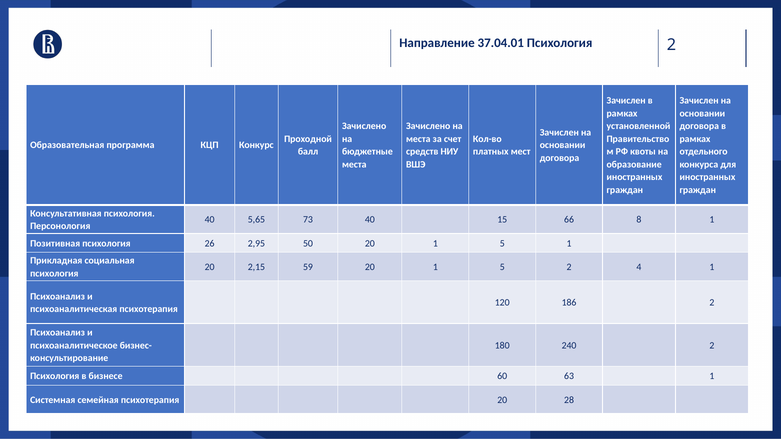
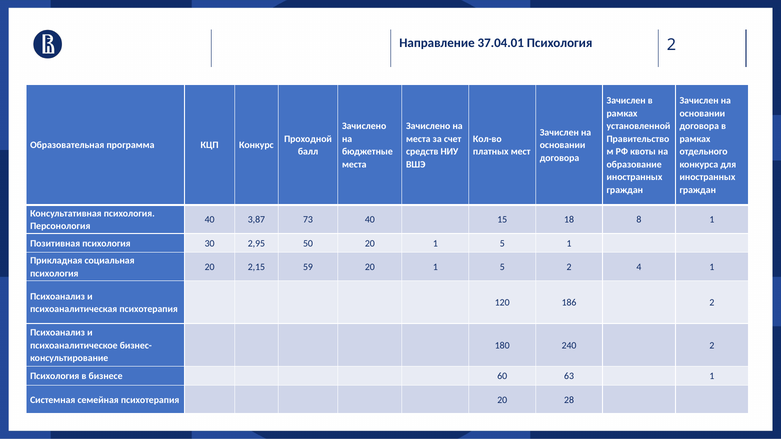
5,65: 5,65 -> 3,87 (256, 220)
66: 66 -> 18 (569, 220)
26: 26 -> 30 (210, 244)
